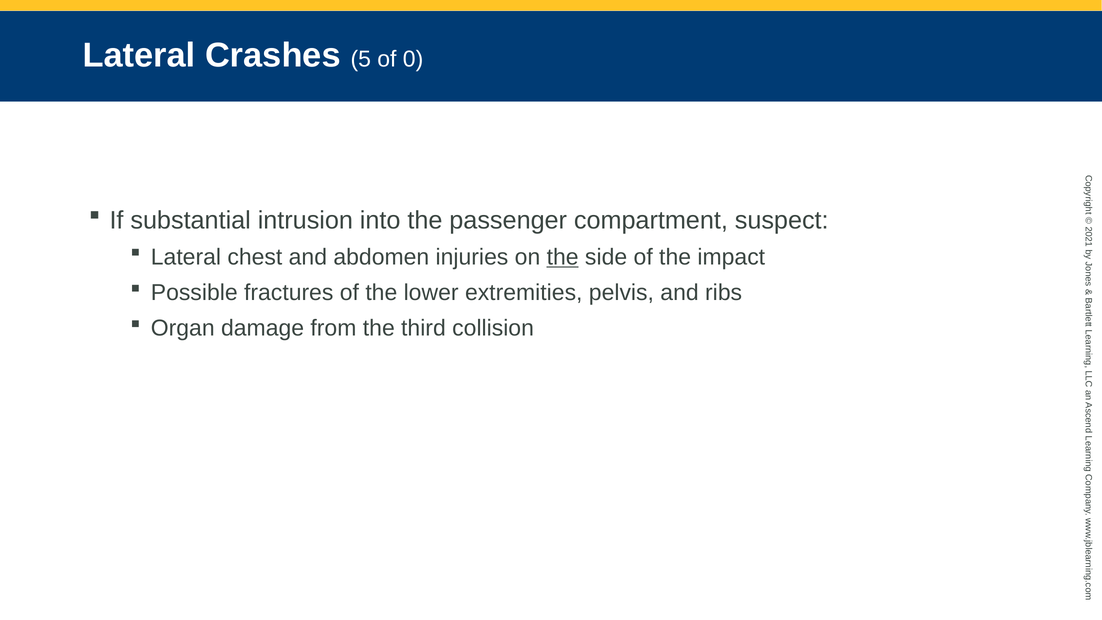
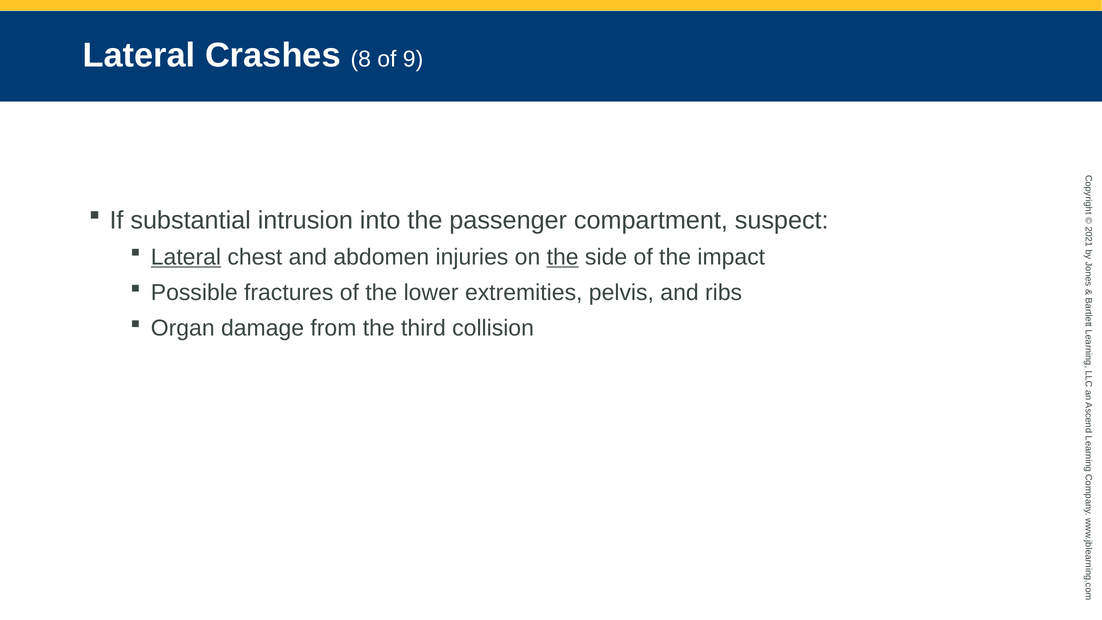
5: 5 -> 8 (361, 59)
of 0: 0 -> 9 (413, 59)
Lateral underline: none -> present (186, 257)
